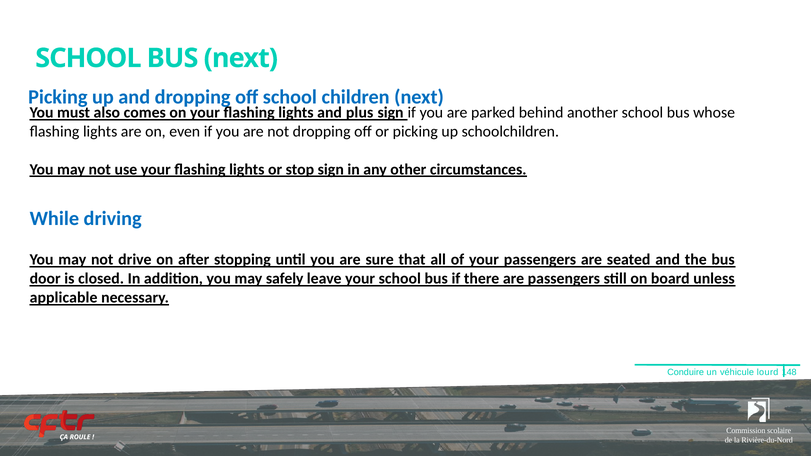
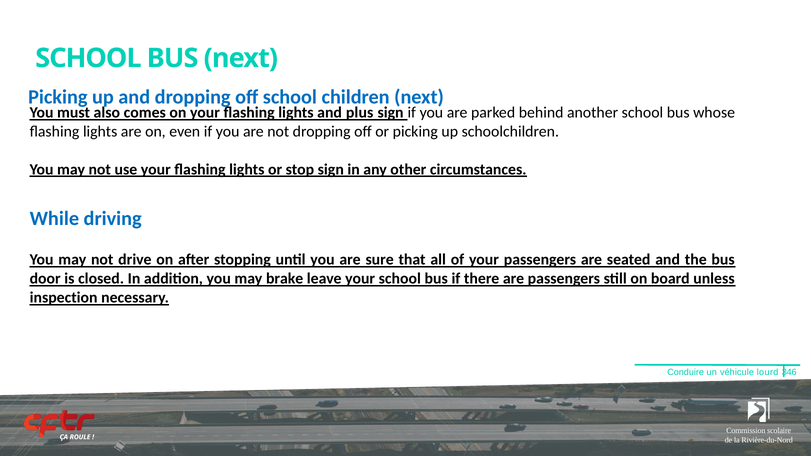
safely: safely -> brake (285, 279)
applicable: applicable -> inspection (64, 298)
148: 148 -> 346 (789, 373)
